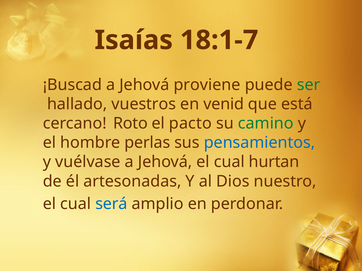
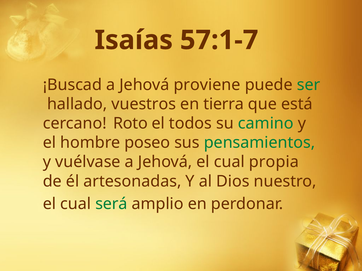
18:1-7: 18:1-7 -> 57:1-7 (219, 40)
venid: venid -> tierra (224, 104)
pacto: pacto -> todos (190, 124)
perlas: perlas -> poseo (147, 143)
pensamientos colour: blue -> green (260, 143)
hurtan: hurtan -> propia (274, 162)
será colour: blue -> green (111, 204)
